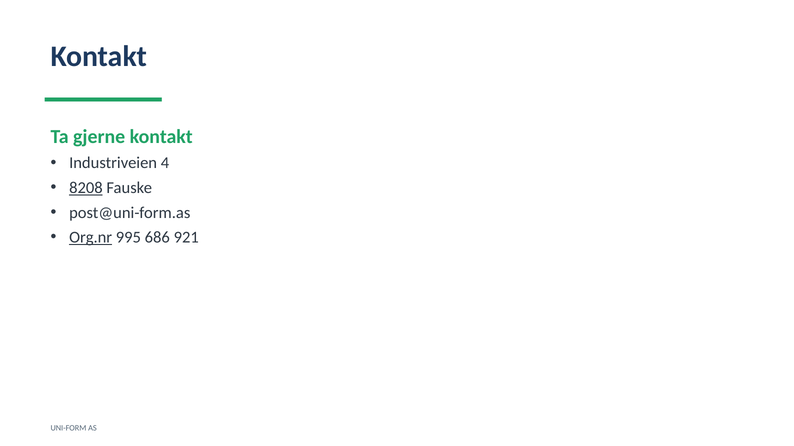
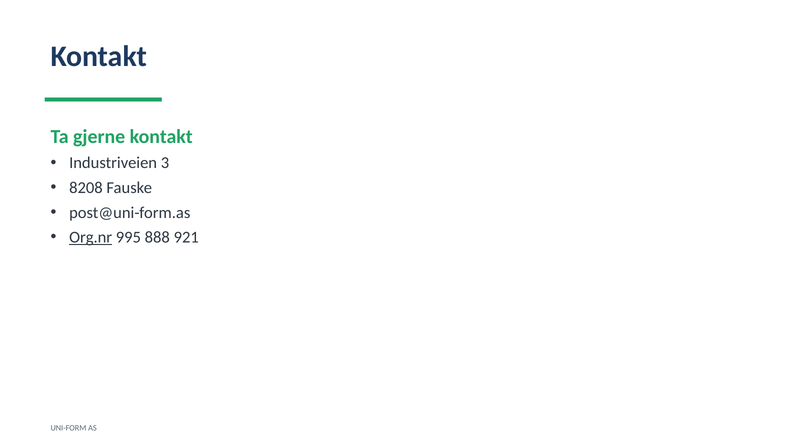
4: 4 -> 3 (165, 163)
8208 underline: present -> none (86, 188)
686: 686 -> 888 (157, 238)
